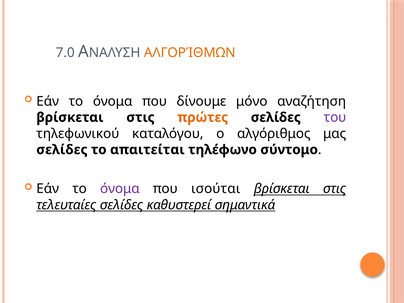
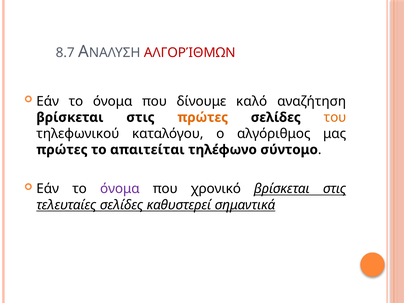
7.0: 7.0 -> 8.7 (65, 53)
ΑΛΓΟΡΊΘΜΩΝ colour: orange -> red (190, 53)
μόνο: μόνο -> καλό (252, 101)
του colour: purple -> orange (335, 117)
σελίδες: σελίδες -> πρώτες (62, 150)
ισούται: ισούται -> χρονικό (216, 189)
